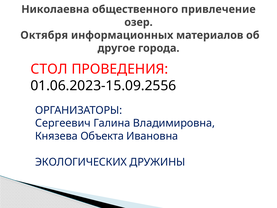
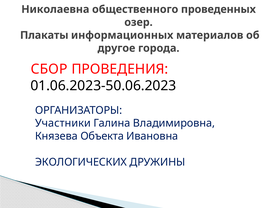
привлечение: привлечение -> проведенных (218, 9)
Октября: Октября -> Плакаты (44, 35)
СТОЛ: СТОЛ -> СБОР (49, 69)
01.06.2023-15.09.2556: 01.06.2023-15.09.2556 -> 01.06.2023-50.06.2023 (103, 86)
Сергеевич: Сергеевич -> Участники (63, 123)
